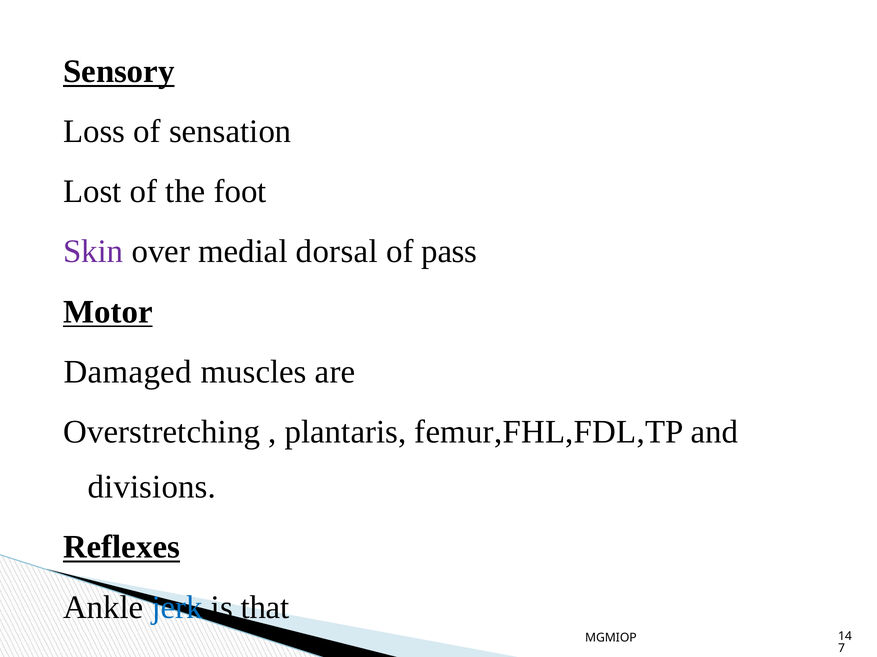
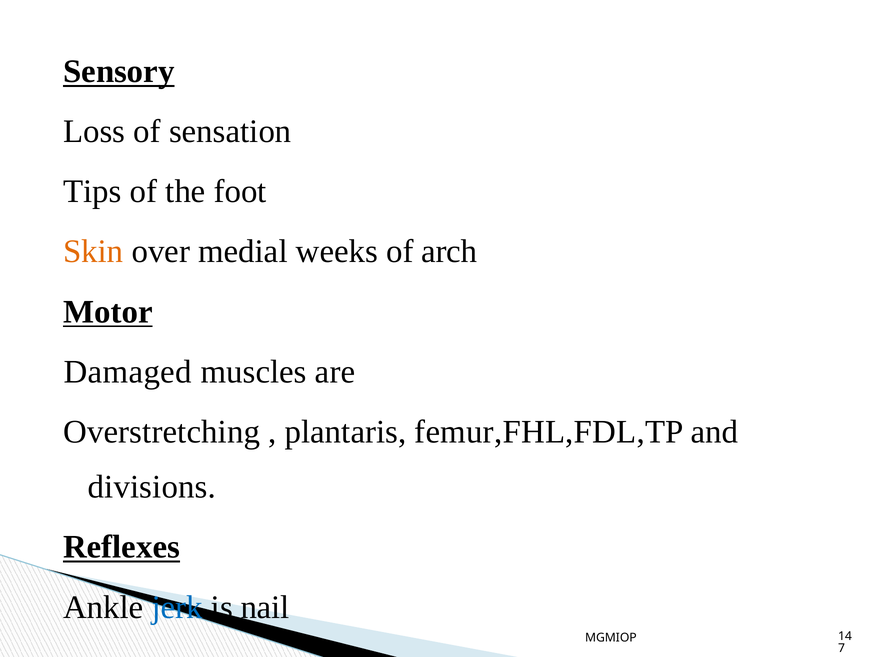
Lost: Lost -> Tips (92, 192)
Skin colour: purple -> orange (93, 252)
dorsal: dorsal -> weeks (337, 252)
pass: pass -> arch (449, 252)
that: that -> nail (265, 608)
